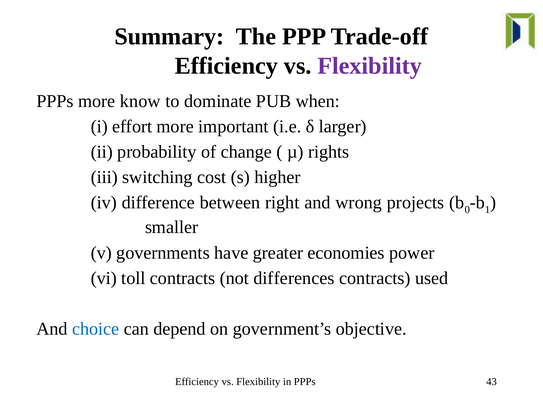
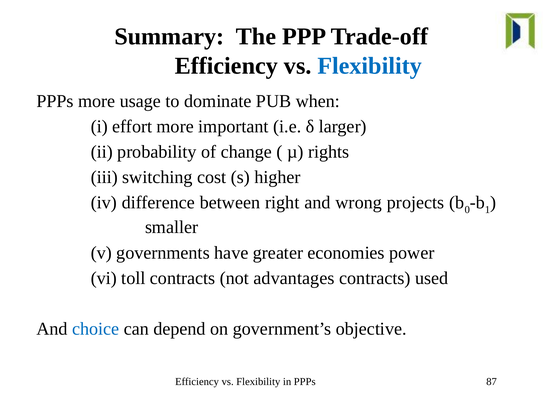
Flexibility colour: purple -> blue (370, 66)
know: know -> usage (140, 101)
differences: differences -> advantages (294, 278)
43: 43 -> 87 (492, 381)
